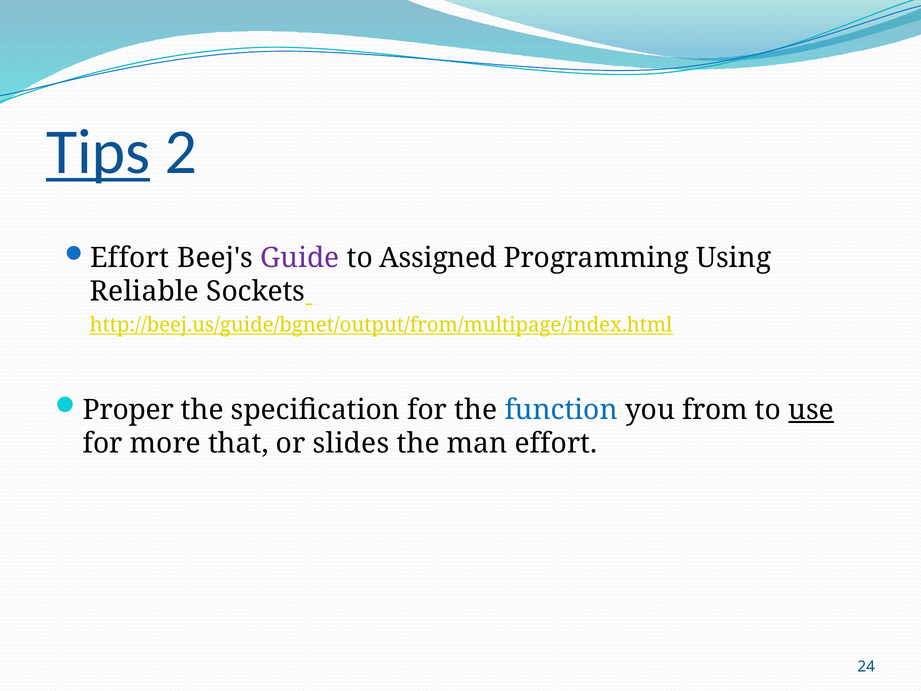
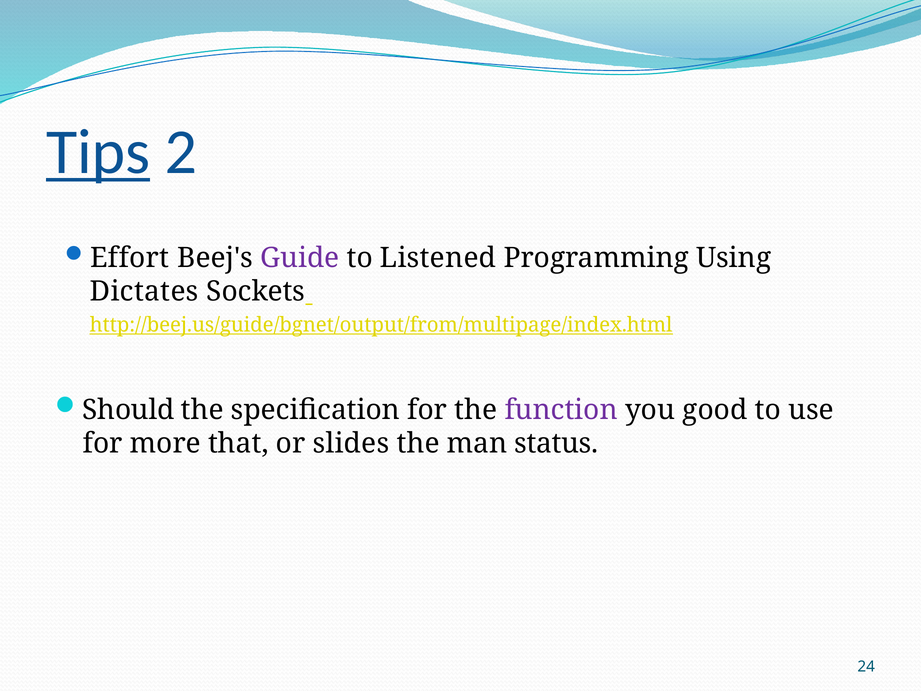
Assigned: Assigned -> Listened (438, 258)
Reliable: Reliable -> Dictates (144, 291)
Proper: Proper -> Should (128, 410)
function colour: blue -> purple (561, 410)
from: from -> good (715, 410)
use underline: present -> none (811, 410)
man effort: effort -> status (556, 443)
